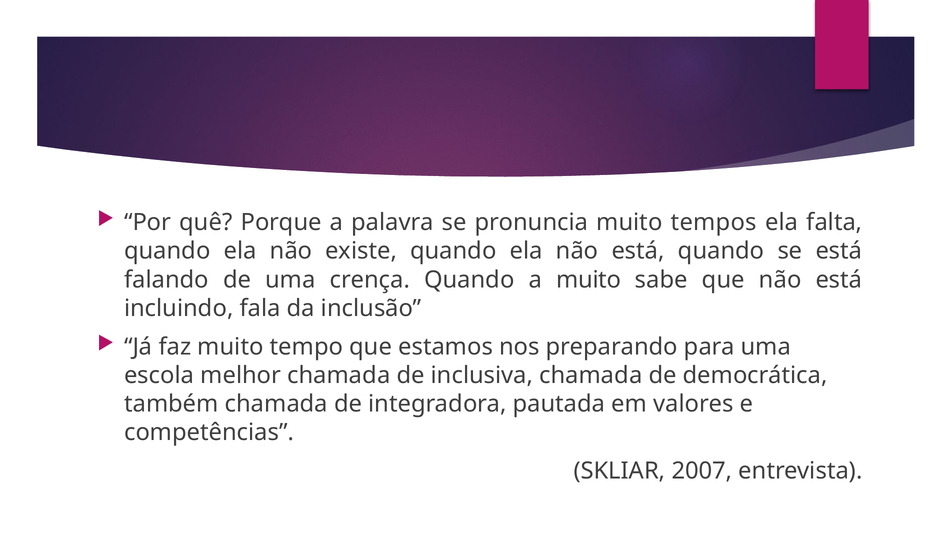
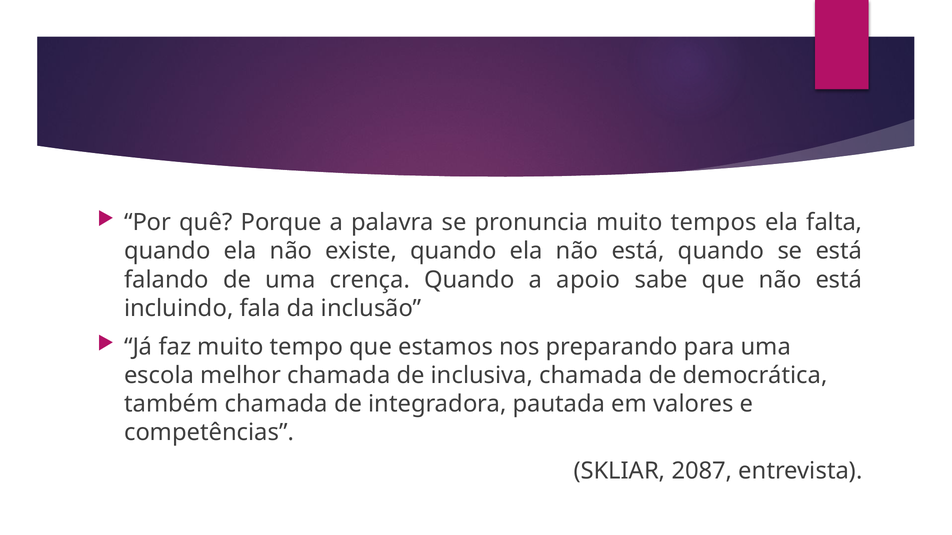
a muito: muito -> apoio (588, 280)
2007: 2007 -> 2087 (702, 471)
